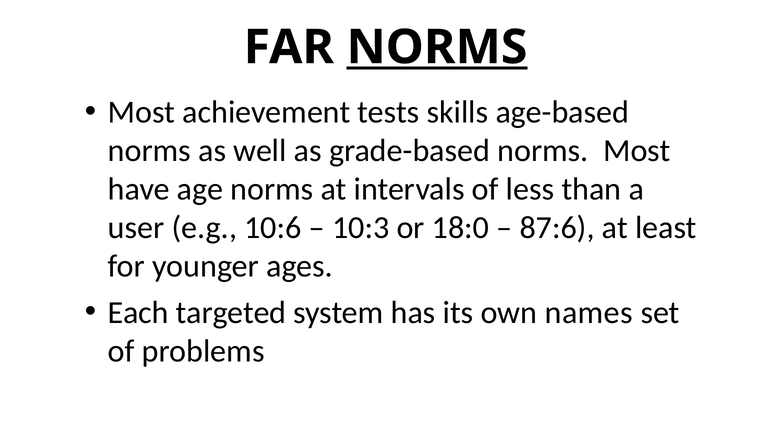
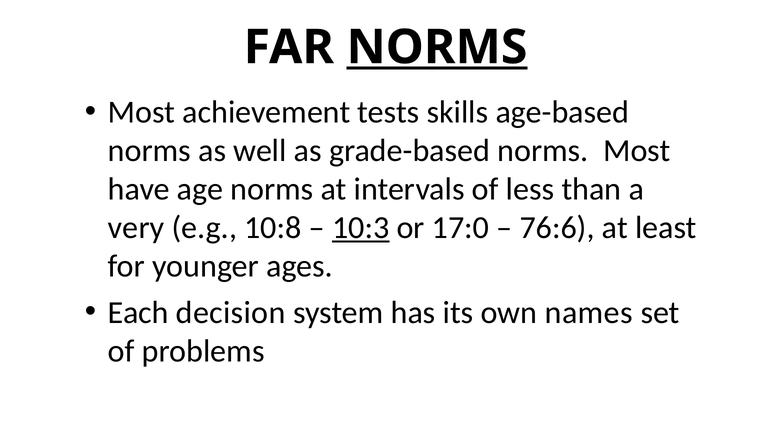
user: user -> very (136, 228)
10:6: 10:6 -> 10:8 (273, 228)
10:3 underline: none -> present (361, 228)
18:0: 18:0 -> 17:0 (461, 228)
87:6: 87:6 -> 76:6 (557, 228)
targeted: targeted -> decision (231, 313)
